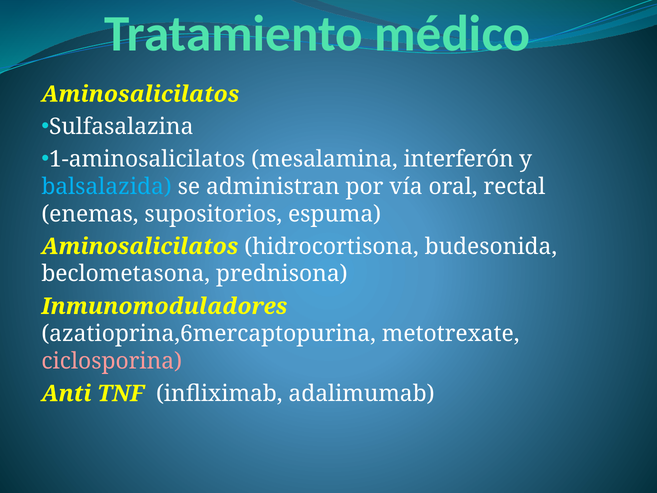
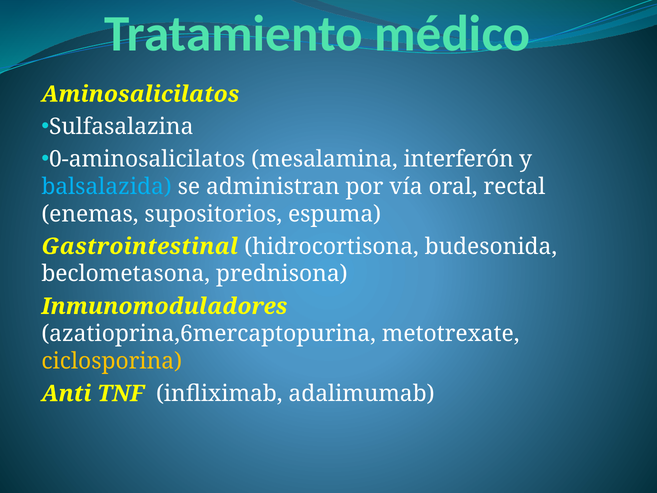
1-aminosalicilatos: 1-aminosalicilatos -> 0-aminosalicilatos (147, 159)
Aminosalicilatos: Aminosalicilatos -> Gastrointestinal (140, 246)
ciclosporina colour: pink -> yellow (112, 361)
